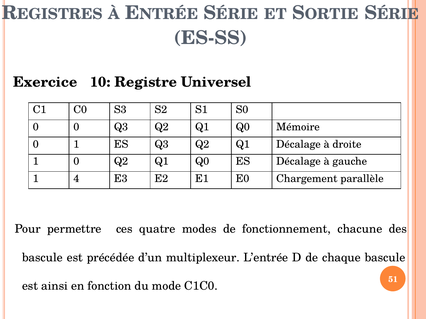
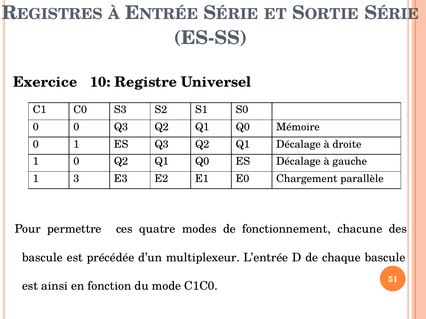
4: 4 -> 3 (76, 179)
